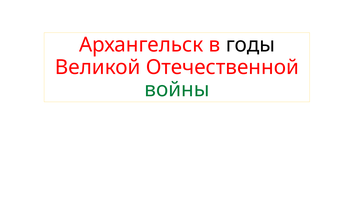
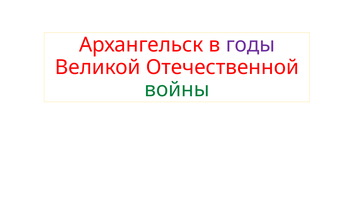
годы colour: black -> purple (250, 45)
